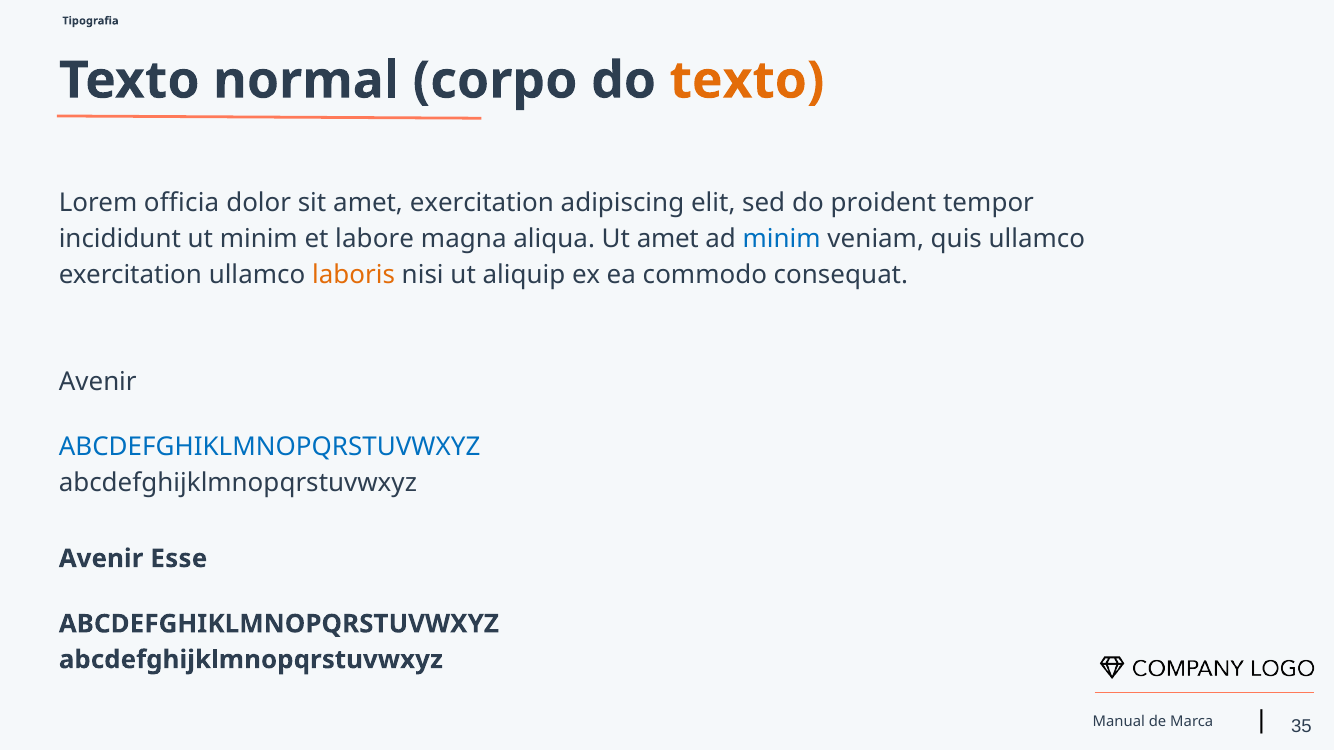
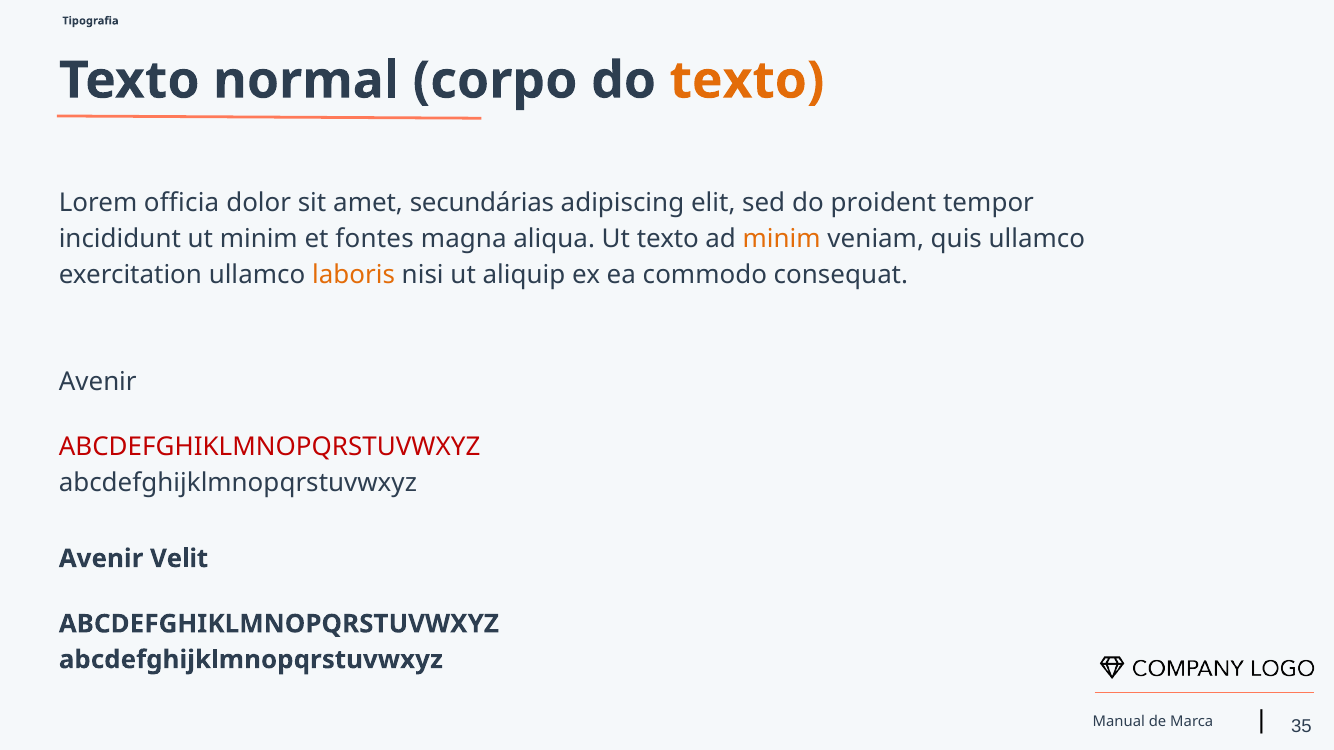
amet exercitation: exercitation -> secundárias (482, 203)
labore: labore -> fontes (375, 239)
Ut amet: amet -> texto (668, 239)
minim colour: blue -> orange (782, 239)
ABCDEFGHIKLMNOPQRSTUVWXYZ colour: blue -> red (270, 447)
Esse: Esse -> Velit (179, 559)
